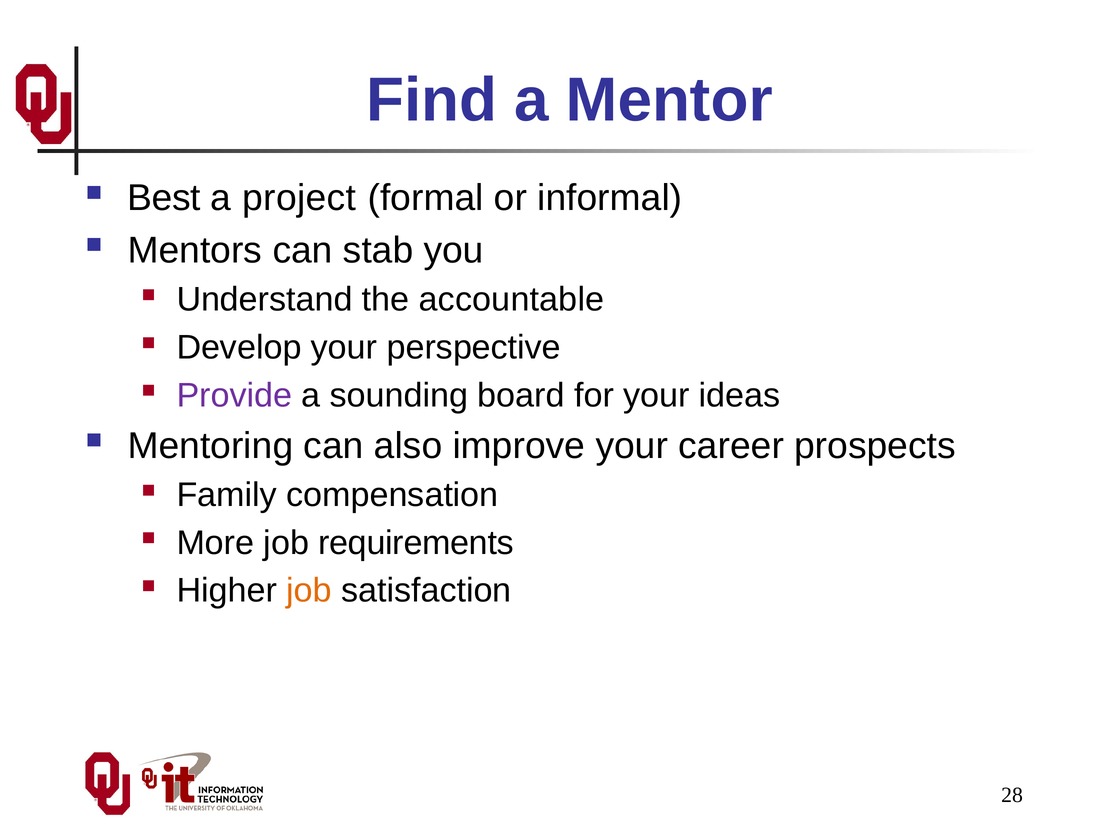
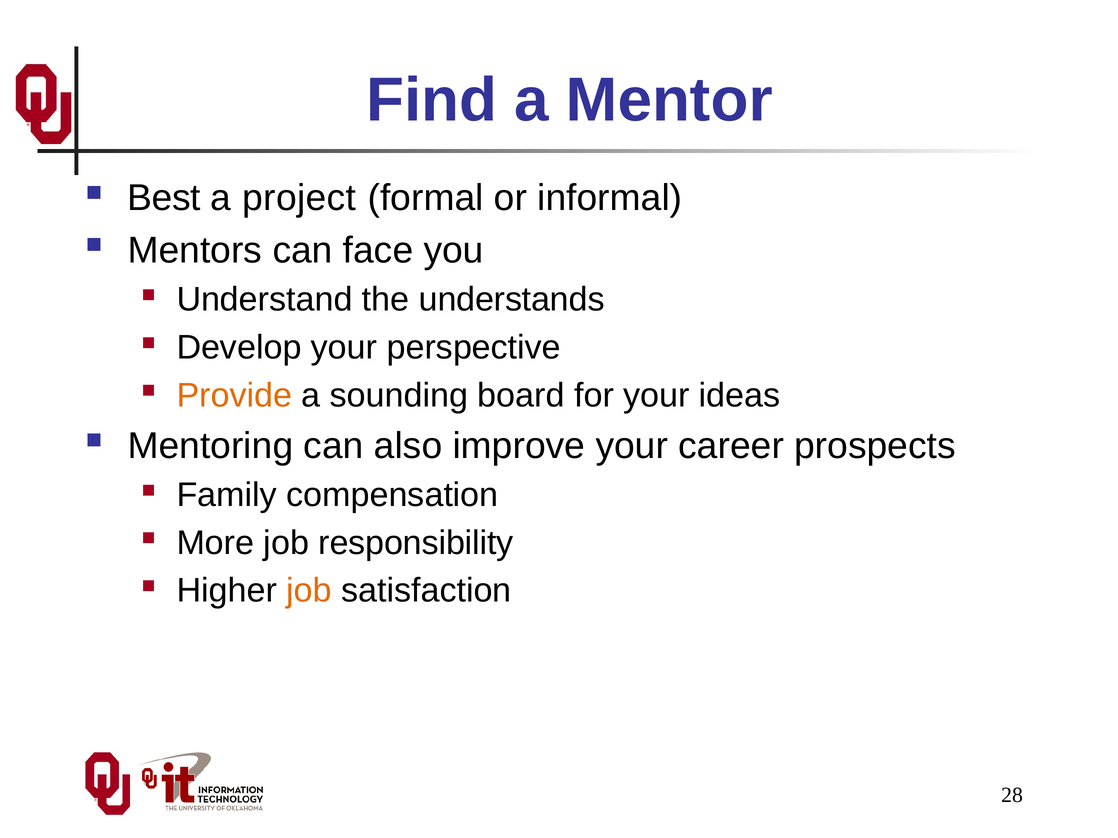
stab: stab -> face (378, 250)
accountable: accountable -> understands (512, 300)
Provide colour: purple -> orange (234, 395)
requirements: requirements -> responsibility (416, 543)
